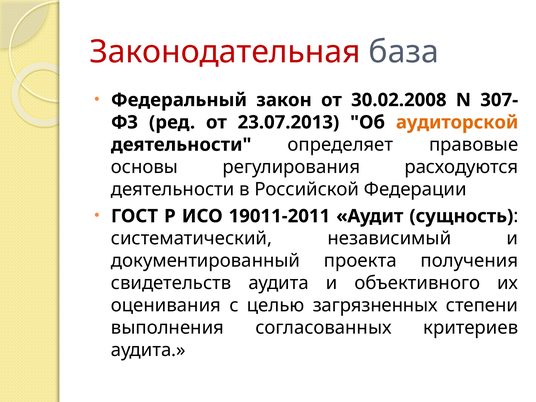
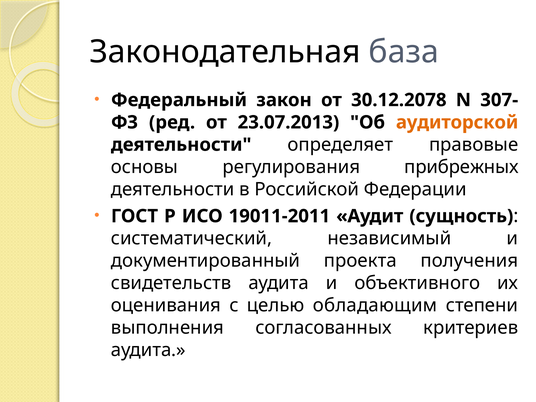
Законодательная colour: red -> black (225, 52)
30.02.2008: 30.02.2008 -> 30.12.2078 (399, 100)
расходуются: расходуются -> прибрежных (462, 167)
загрязненных: загрязненных -> обладающим (375, 305)
